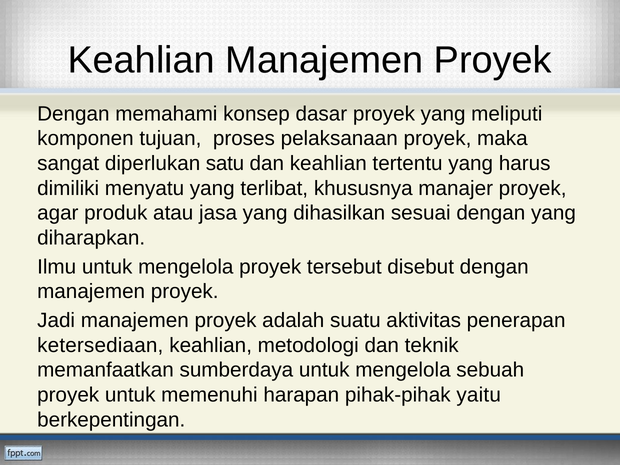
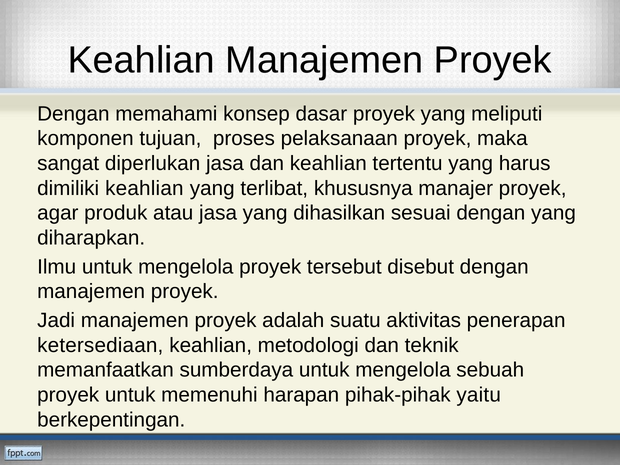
diperlukan satu: satu -> jasa (225, 163)
dimiliki menyatu: menyatu -> keahlian (144, 188)
